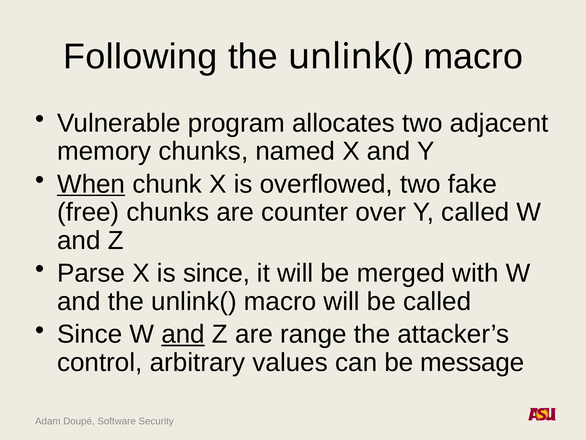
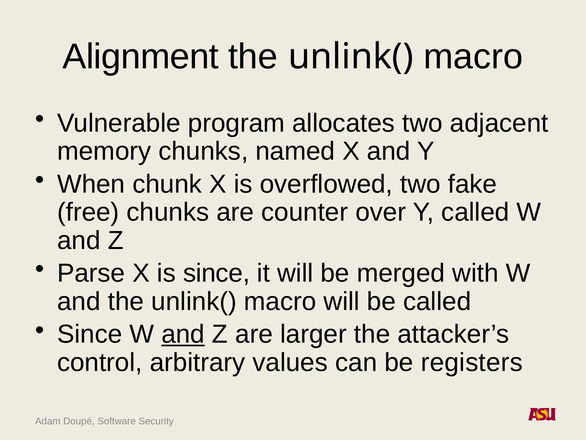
Following: Following -> Alignment (141, 57)
When underline: present -> none (91, 184)
range: range -> larger (313, 334)
message: message -> registers (472, 362)
